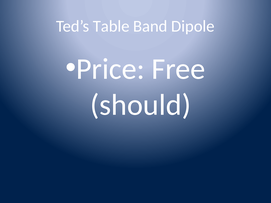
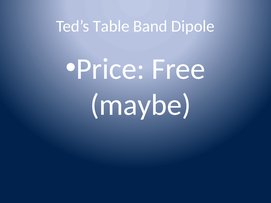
should: should -> maybe (141, 105)
